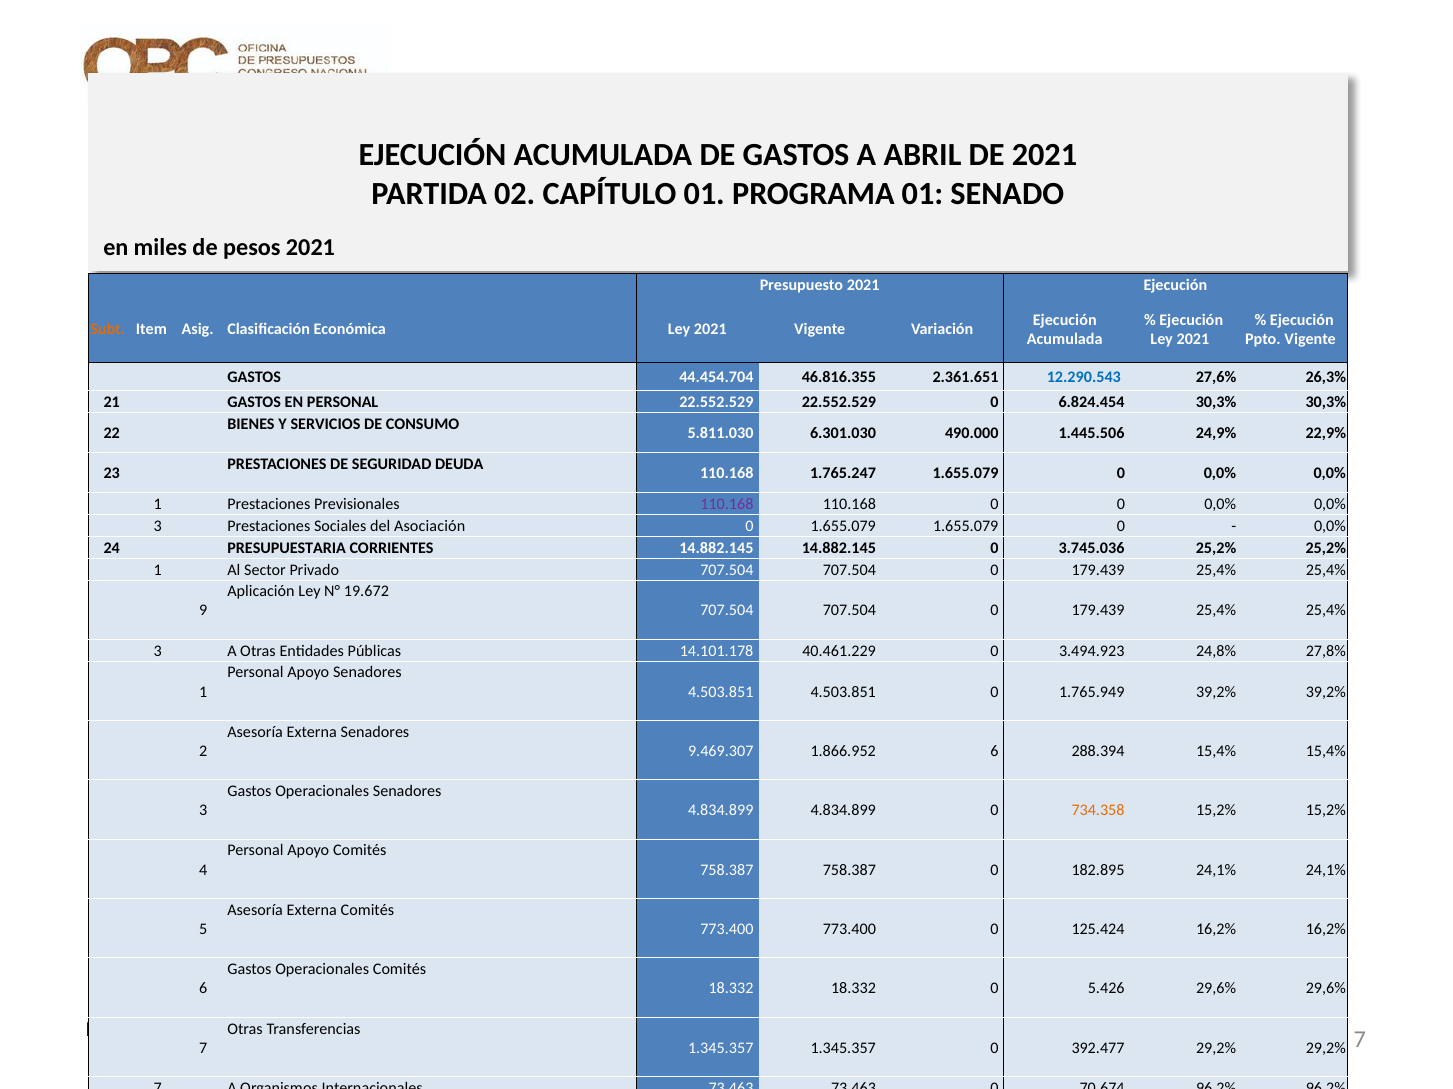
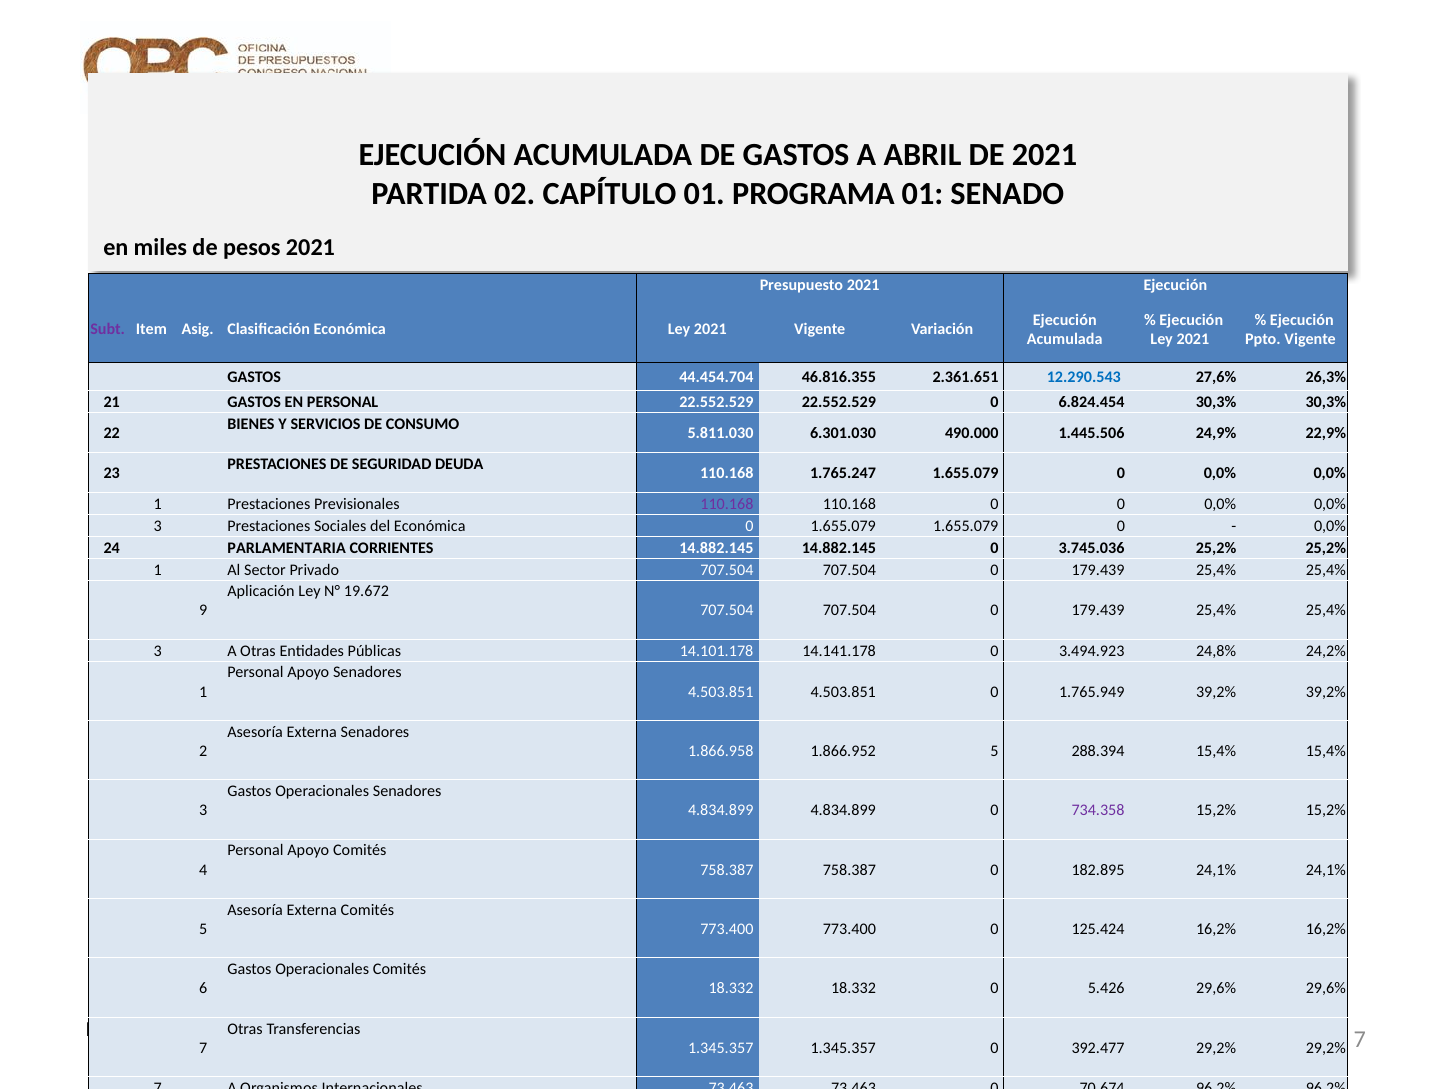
Subt colour: orange -> purple (108, 330)
del Asociación: Asociación -> Económica (430, 527)
24 PRESUPUESTARIA: PRESUPUESTARIA -> PARLAMENTARIA (287, 549)
40.461.229: 40.461.229 -> 14.141.178 (839, 652)
27,8%: 27,8% -> 24,2% (1326, 652)
9.469.307: 9.469.307 -> 1.866.958 (721, 752)
1.866.952 6: 6 -> 5 (995, 752)
734.358 colour: orange -> purple (1098, 811)
